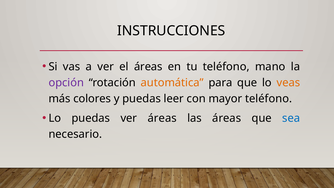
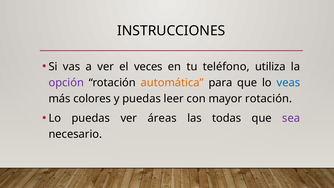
el áreas: áreas -> veces (148, 67)
mano: mano -> utiliza (270, 67)
veas colour: orange -> blue (288, 83)
mayor teléfono: teléfono -> rotación (269, 99)
las áreas: áreas -> todas (227, 118)
sea colour: blue -> purple (291, 118)
